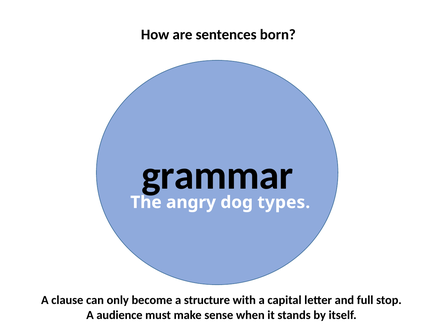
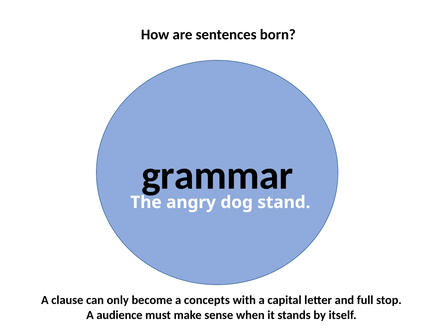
types: types -> stand (284, 203)
structure: structure -> concepts (207, 300)
